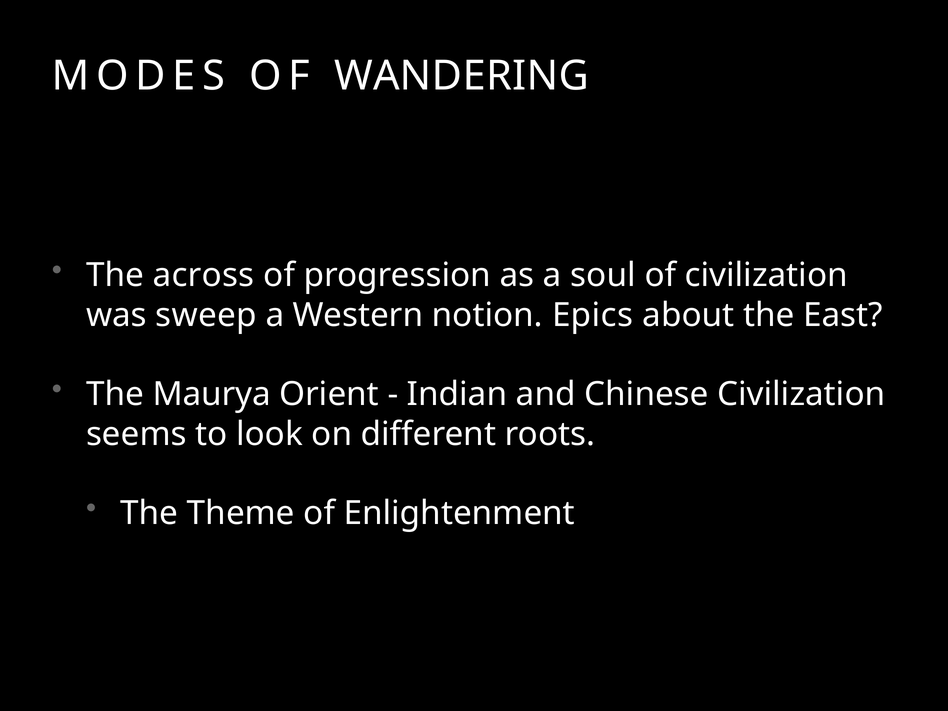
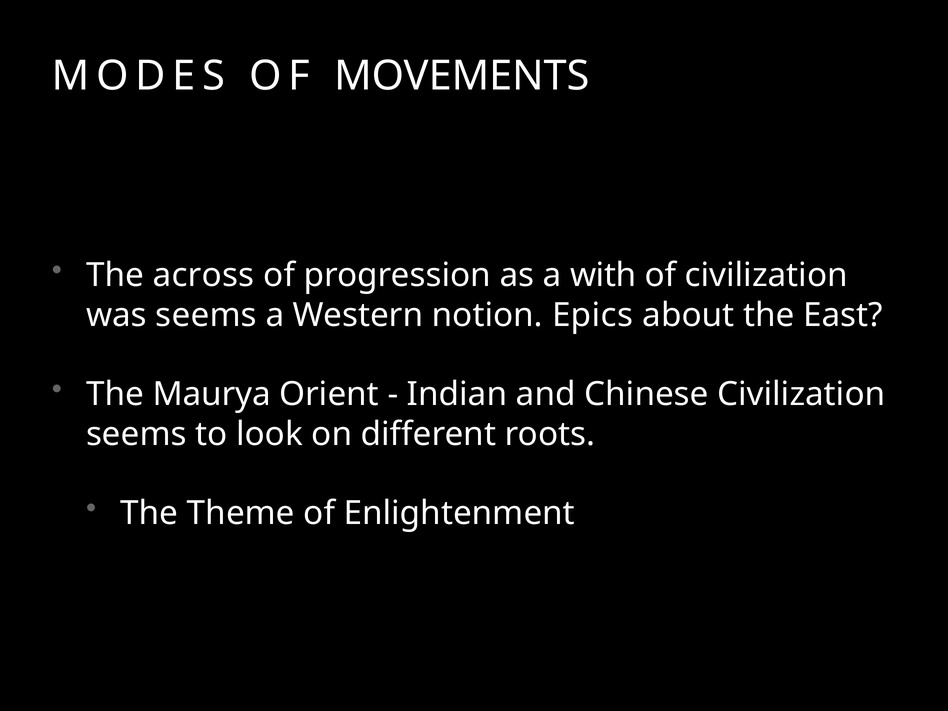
WANDERING: WANDERING -> MOVEMENTS (462, 76)
soul: soul -> with (603, 275)
was sweep: sweep -> seems (206, 315)
